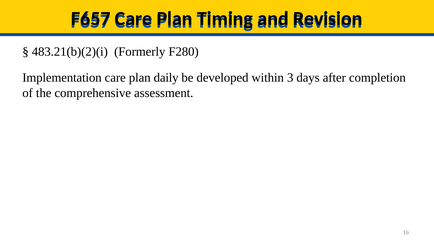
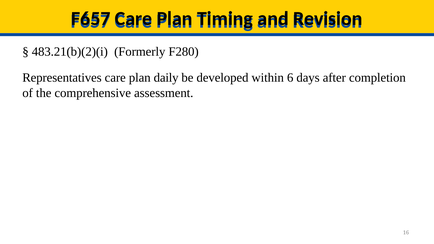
Implementation: Implementation -> Representatives (62, 78)
3: 3 -> 6 (290, 78)
